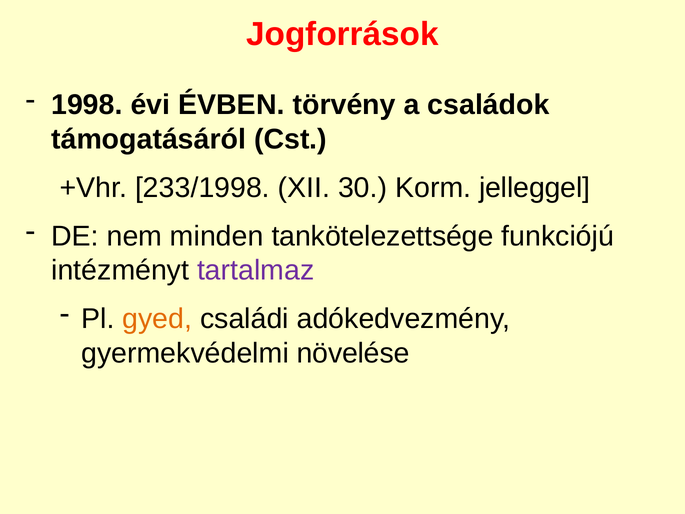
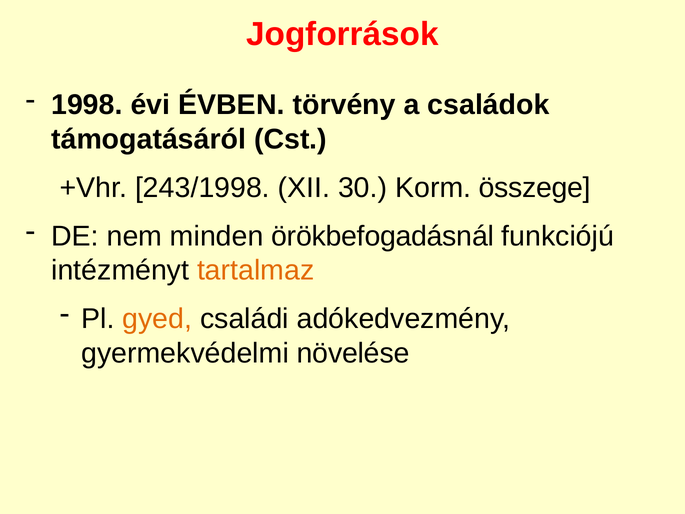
233/1998: 233/1998 -> 243/1998 (202, 188)
jelleggel: jelleggel -> összege (535, 188)
tankötelezettsége: tankötelezettsége -> örökbefogadásnál (383, 236)
tartalmaz colour: purple -> orange (256, 270)
